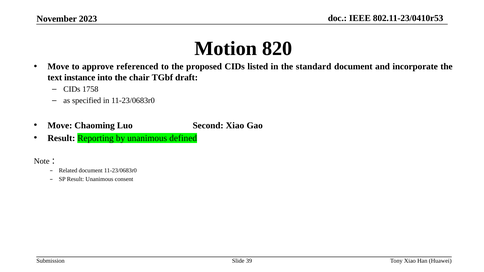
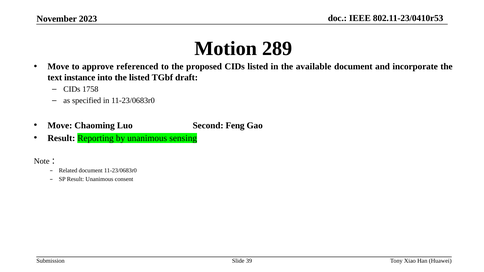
820: 820 -> 289 (277, 49)
standard: standard -> available (314, 67)
the chair: chair -> listed (139, 77)
Second Xiao: Xiao -> Feng (235, 125)
defined: defined -> sensing (183, 138)
